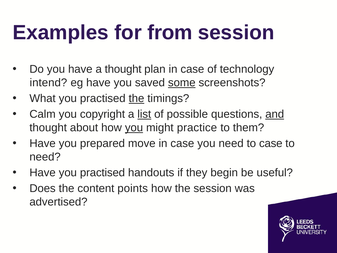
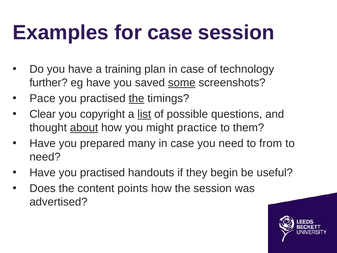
for from: from -> case (170, 33)
a thought: thought -> training (123, 69)
intend: intend -> further (49, 83)
What: What -> Pace (42, 98)
Calm: Calm -> Clear (43, 114)
and underline: present -> none (275, 114)
about underline: none -> present (84, 128)
you underline: present -> none (134, 128)
move: move -> many (142, 143)
to case: case -> from (271, 143)
